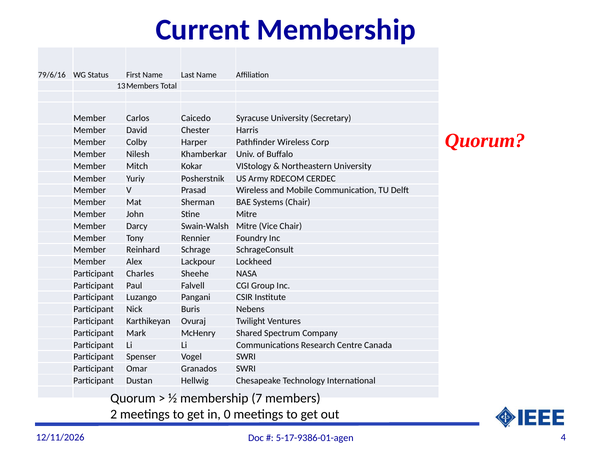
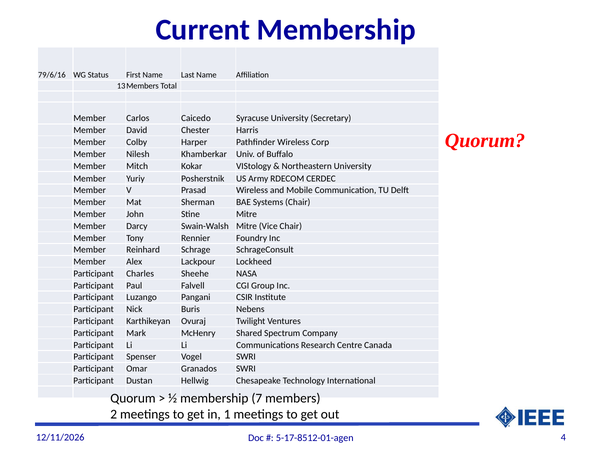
0: 0 -> 1 (227, 414)
5-17-9386-01-agen: 5-17-9386-01-agen -> 5-17-8512-01-agen (315, 437)
